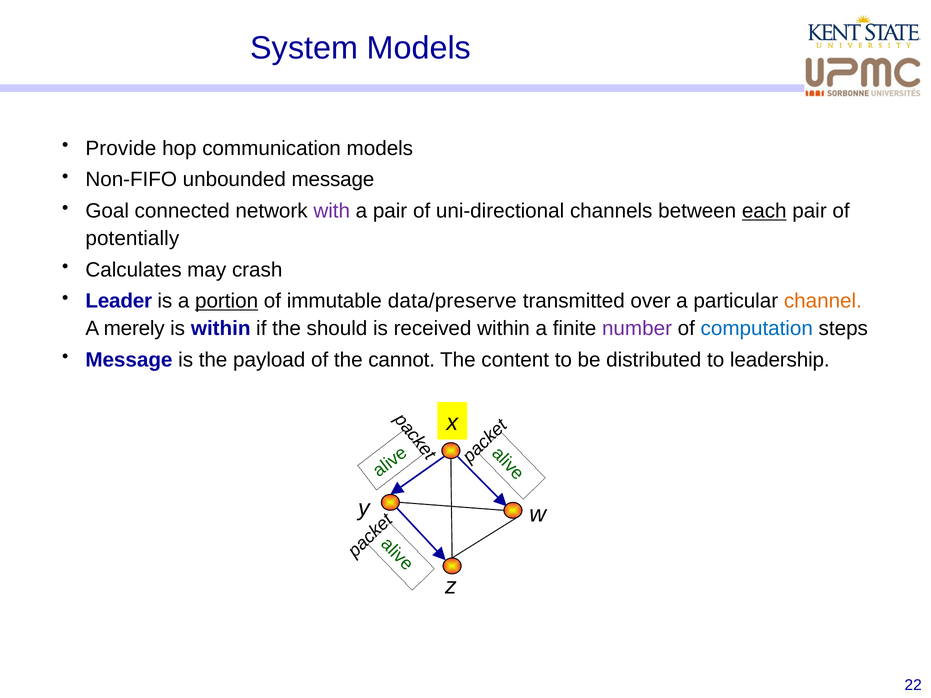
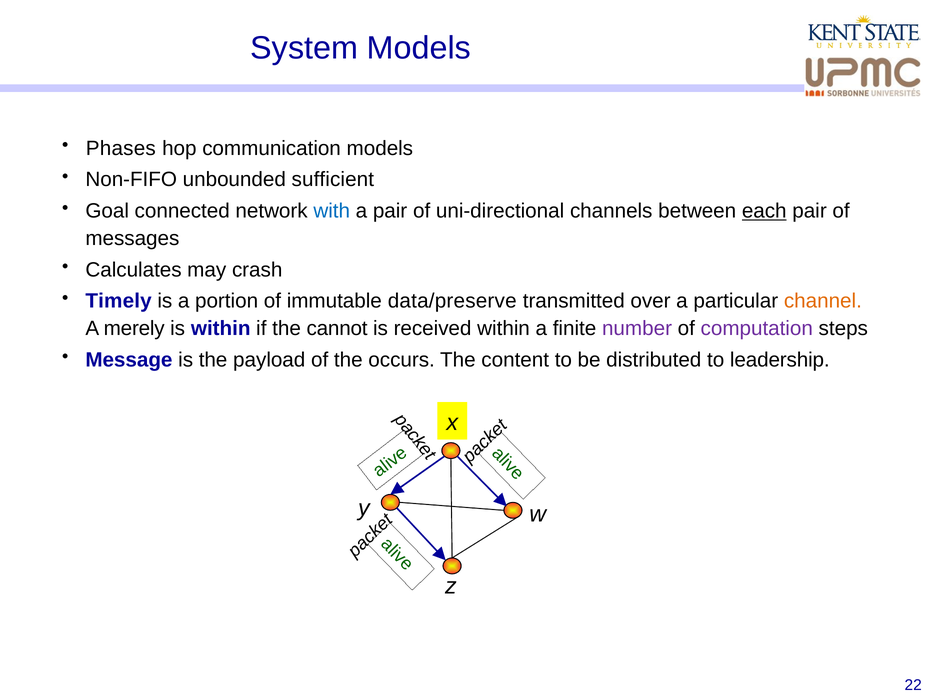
Provide: Provide -> Phases (121, 148)
unbounded message: message -> sufficient (333, 180)
with colour: purple -> blue (332, 211)
potentially: potentially -> messages (132, 238)
Leader: Leader -> Timely (119, 301)
portion underline: present -> none (227, 301)
should: should -> cannot (337, 329)
computation colour: blue -> purple (757, 329)
cannot: cannot -> occurs (402, 360)
